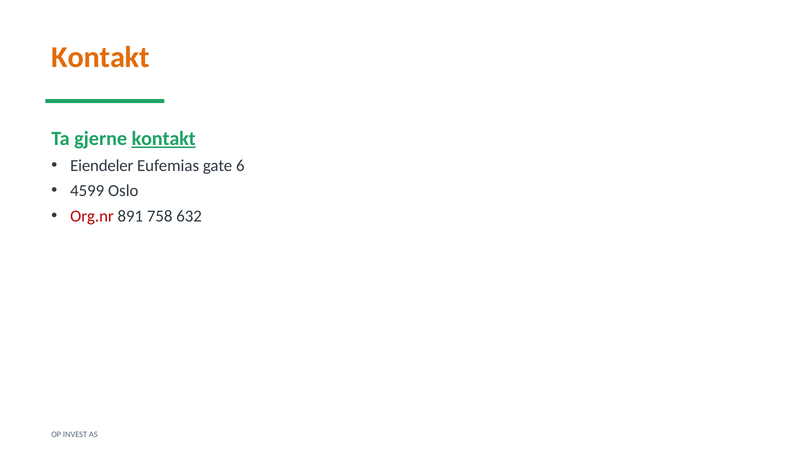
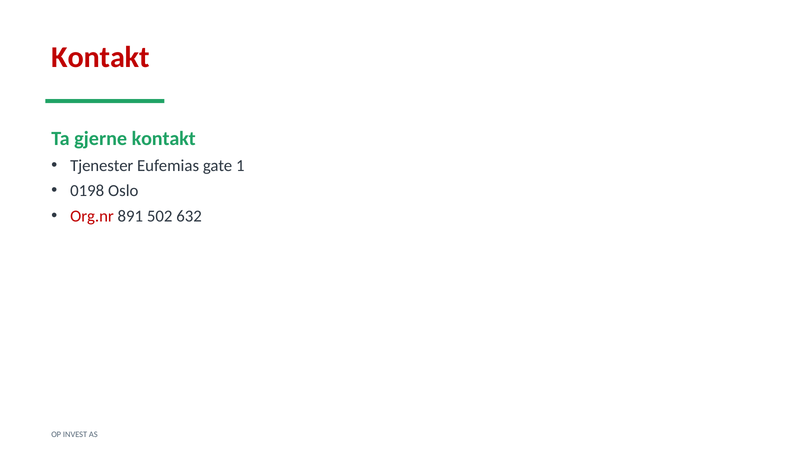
Kontakt colour: orange -> red (100, 58)
kontakt underline: present -> none (164, 139)
Eiendeler: Eiendeler -> Tjenester (102, 166)
6: 6 -> 1 (240, 166)
4599: 4599 -> 0198 (87, 191)
758: 758 -> 502 (160, 216)
